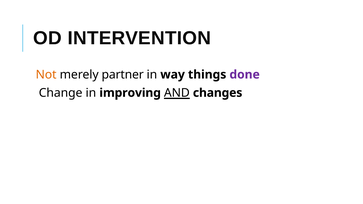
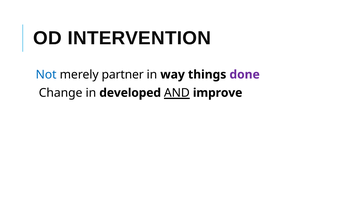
Not colour: orange -> blue (46, 75)
improving: improving -> developed (130, 93)
changes: changes -> improve (218, 93)
